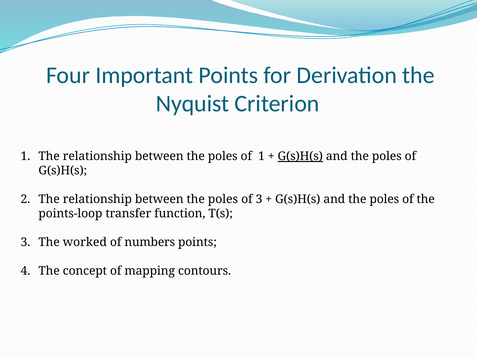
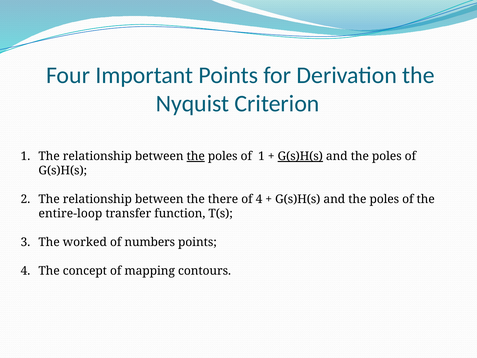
the underline: none -> present (196, 156)
poles: poles -> there (223, 199)
of 3: 3 -> 4 (259, 199)
points-loop: points-loop -> entire-loop (70, 213)
